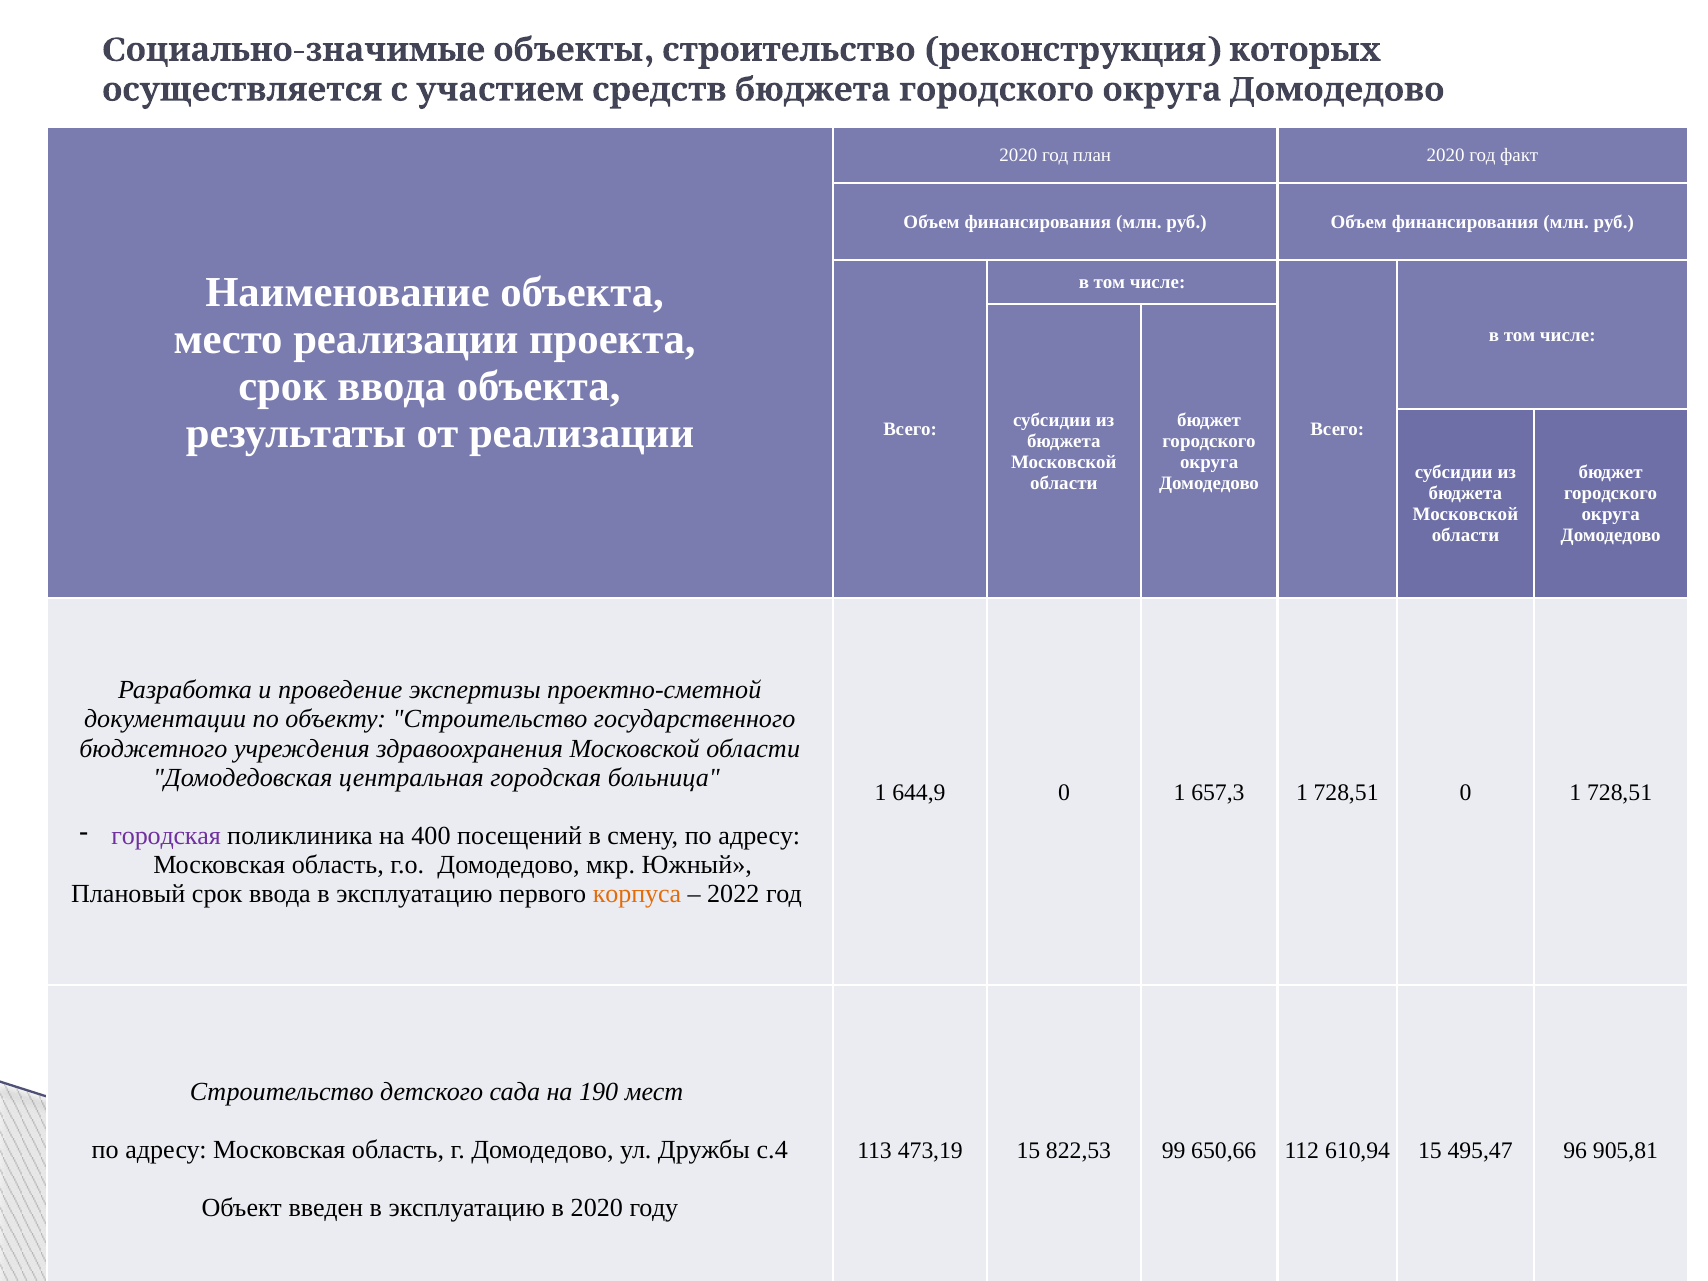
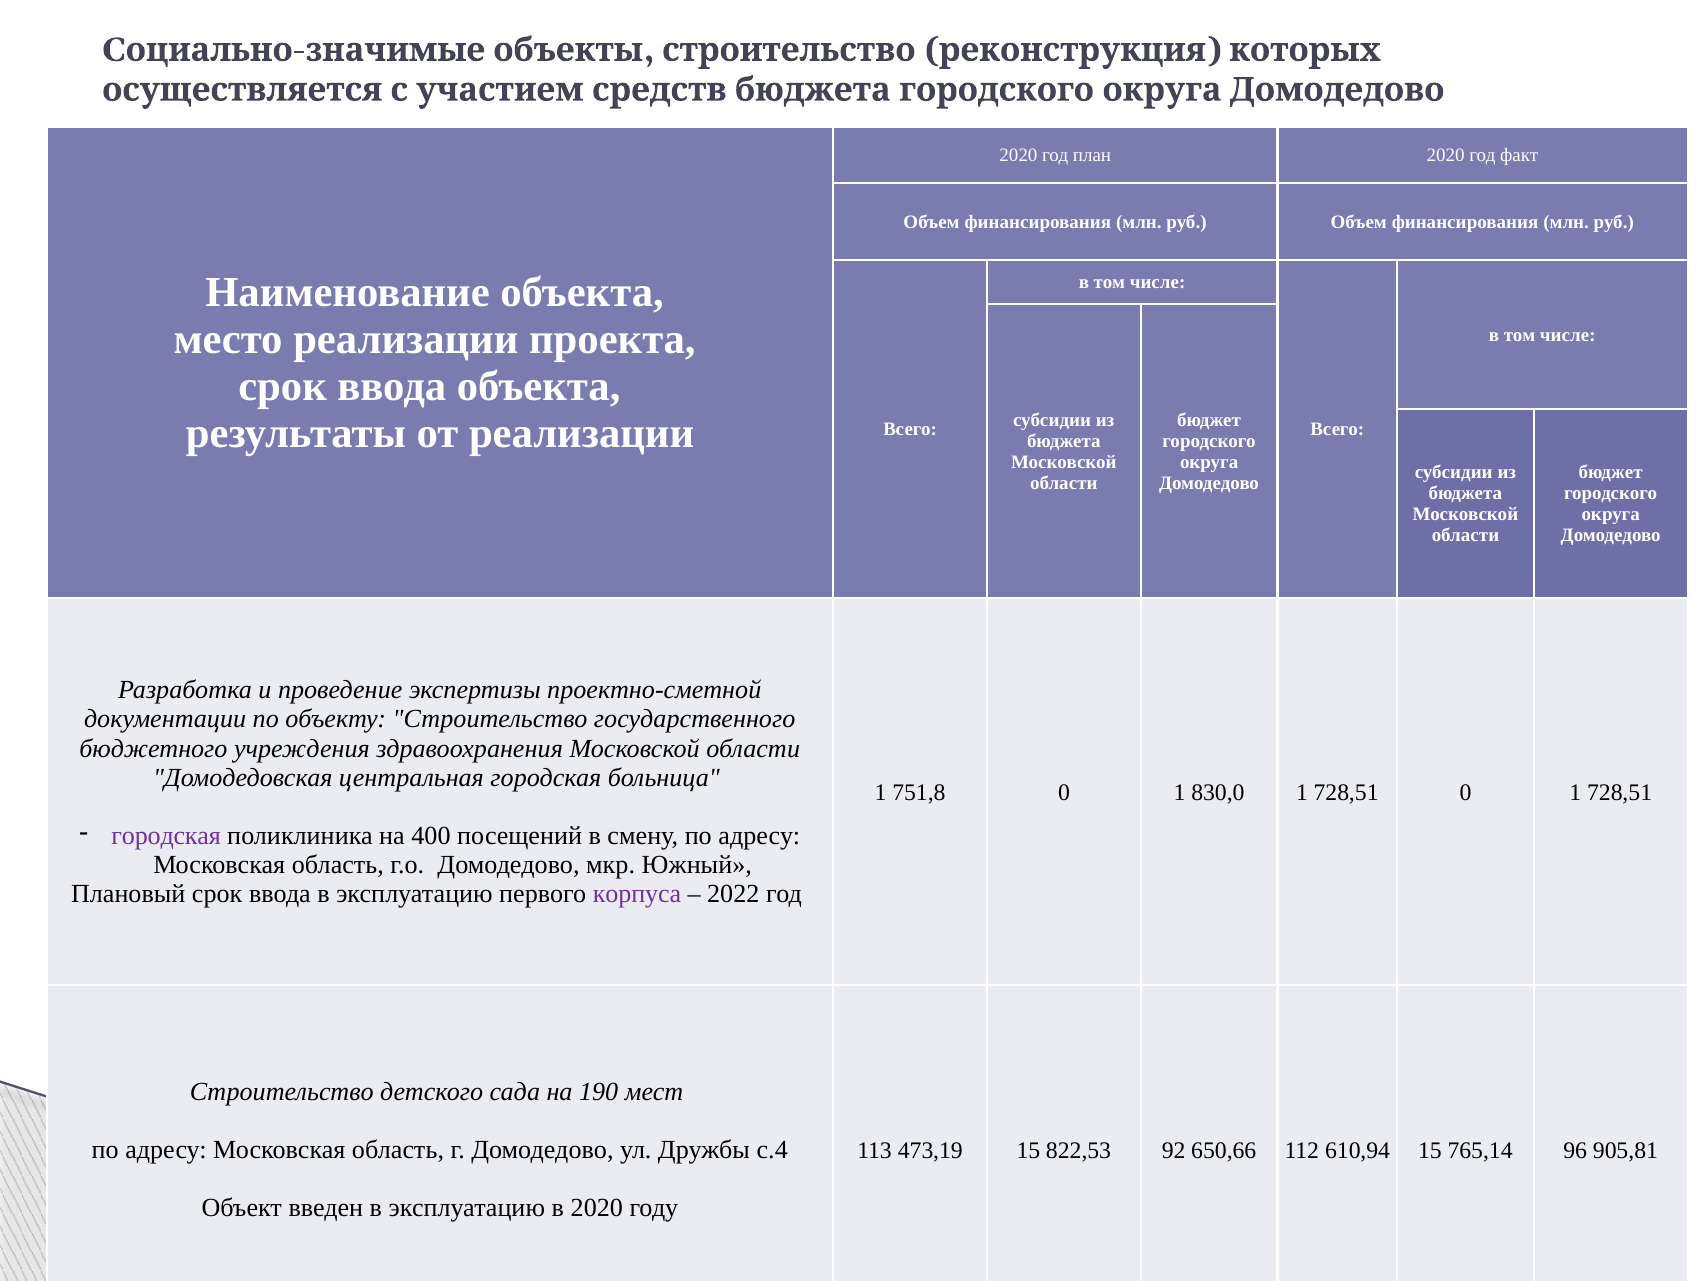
644,9: 644,9 -> 751,8 (919, 793)
657,3: 657,3 -> 830,0 (1218, 793)
корпуса colour: orange -> purple (637, 894)
99: 99 -> 92 (1174, 1150)
495,47: 495,47 -> 765,14 (1480, 1150)
